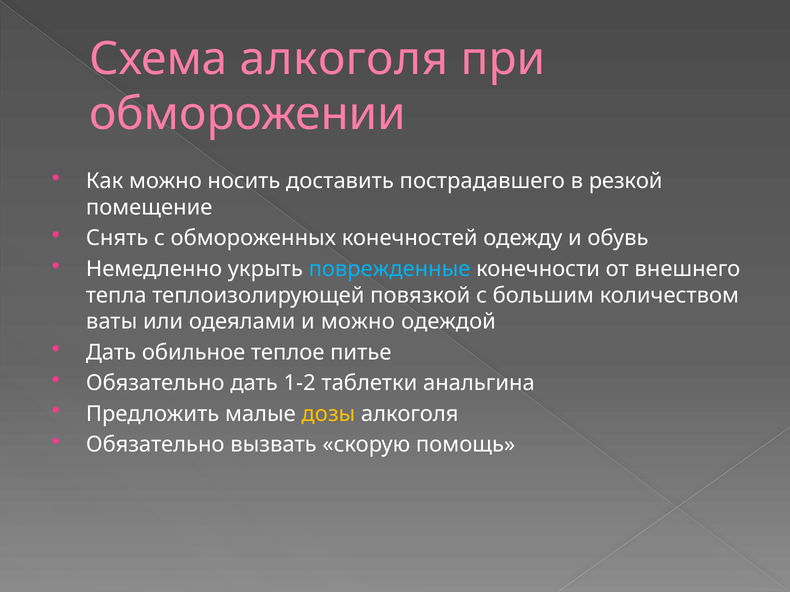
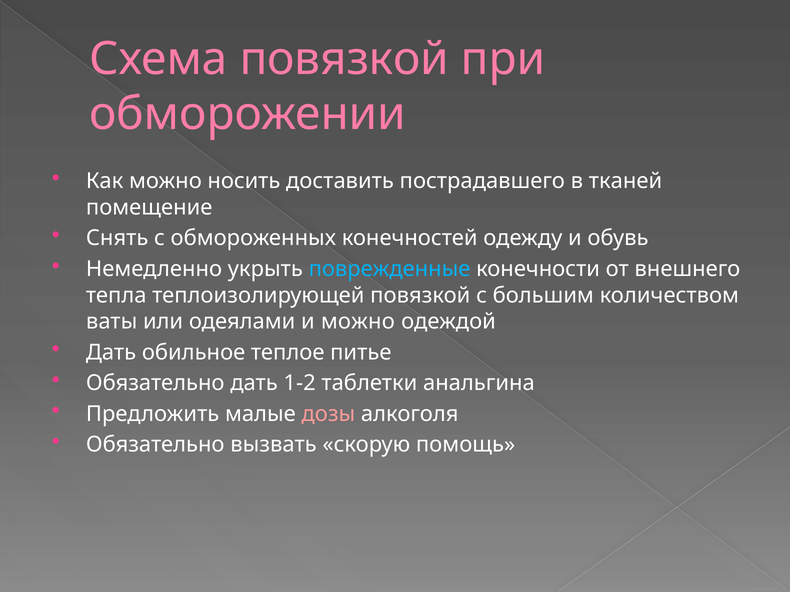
Схема алкоголя: алкоголя -> повязкой (344, 59)
резкой: резкой -> тканей (625, 181)
дозы colour: yellow -> pink (328, 414)
